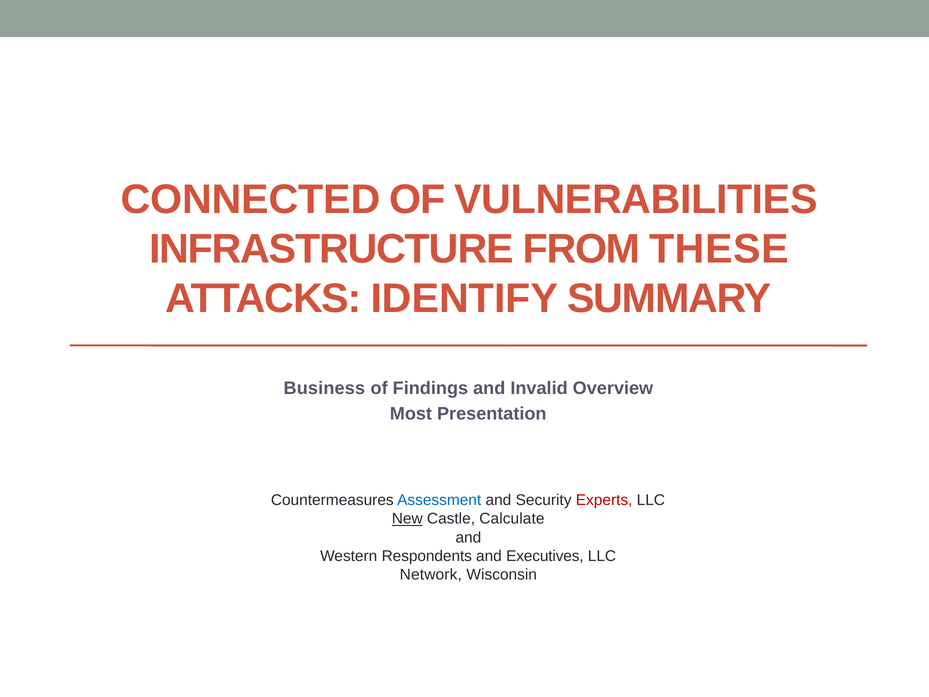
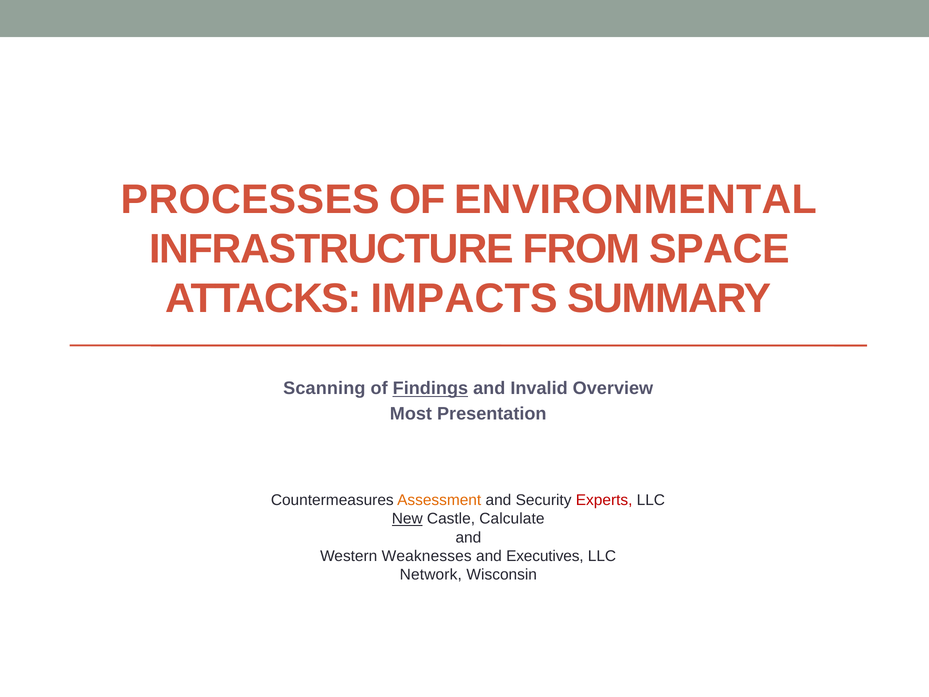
CONNECTED: CONNECTED -> PROCESSES (250, 199)
VULNERABILITIES: VULNERABILITIES -> ENVIRONMENTAL (636, 199)
THESE: THESE -> SPACE (719, 249)
IDENTIFY: IDENTIFY -> IMPACTS (464, 299)
Business: Business -> Scanning (324, 388)
Findings underline: none -> present (430, 388)
Assessment colour: blue -> orange (439, 500)
Respondents: Respondents -> Weaknesses (427, 556)
